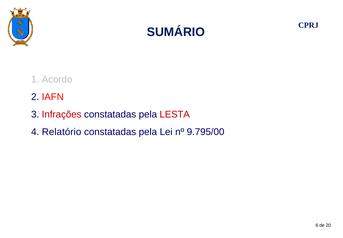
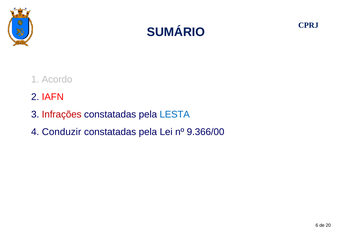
LESTA colour: red -> blue (175, 114)
Relatório: Relatório -> Conduzir (62, 132)
9.795/00: 9.795/00 -> 9.366/00 (206, 132)
